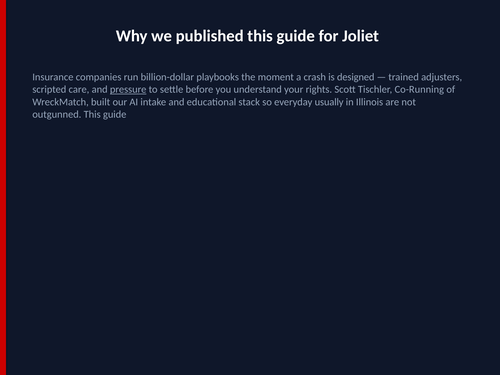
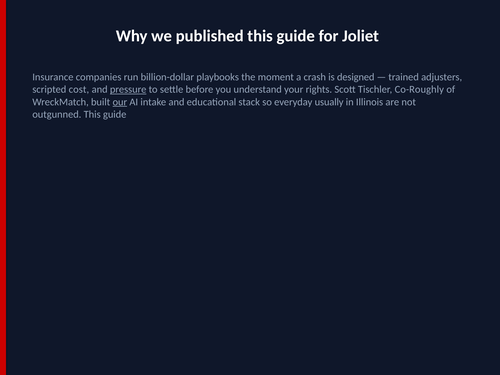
care: care -> cost (79, 89)
Co-Running: Co-Running -> Co-Roughly (419, 89)
our underline: none -> present (120, 102)
